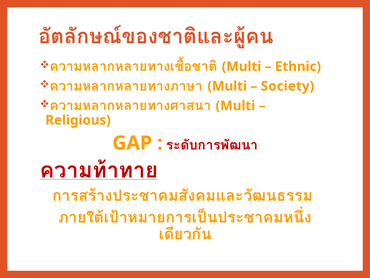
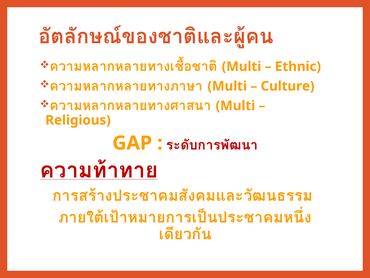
Society: Society -> Culture (288, 86)
